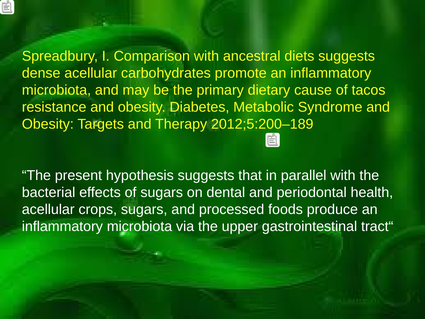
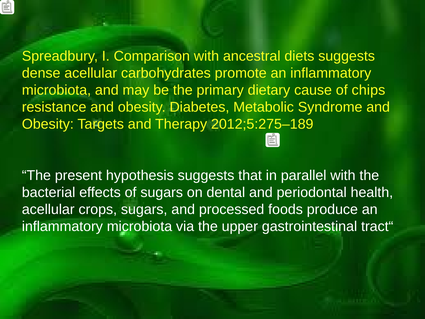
tacos: tacos -> chips (368, 90)
2012;5:200–189: 2012;5:200–189 -> 2012;5:275–189 (262, 124)
